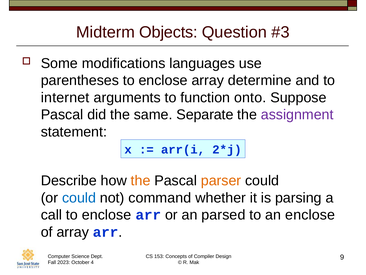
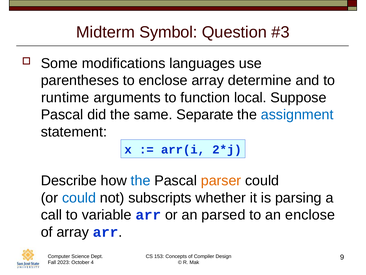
Objects: Objects -> Symbol (168, 32)
internet: internet -> runtime (65, 97)
onto: onto -> local (250, 97)
assignment colour: purple -> blue (297, 114)
the colour: orange -> blue (141, 180)
command: command -> subscripts (160, 197)
call to enclose: enclose -> variable (107, 215)
